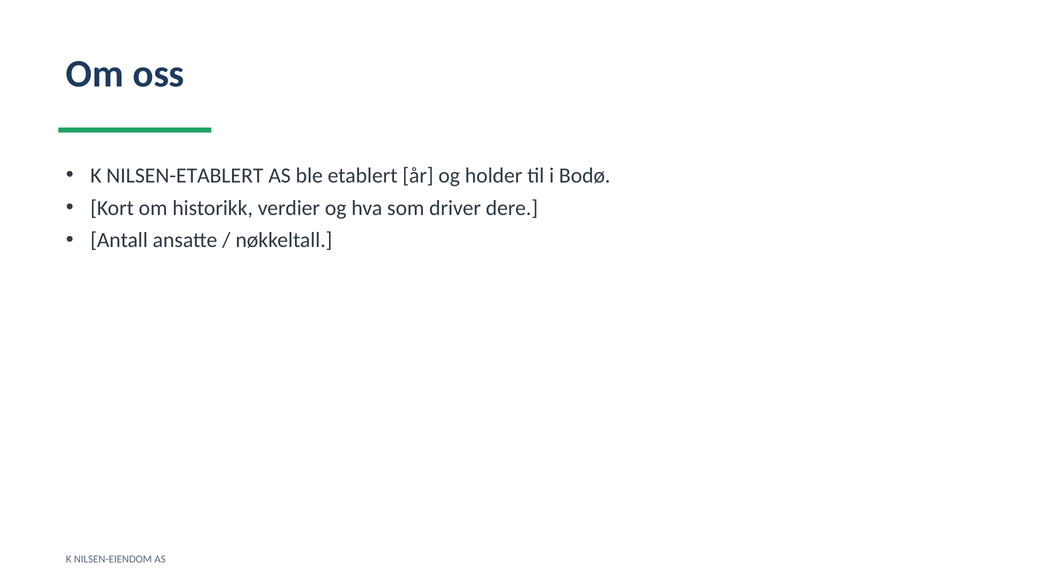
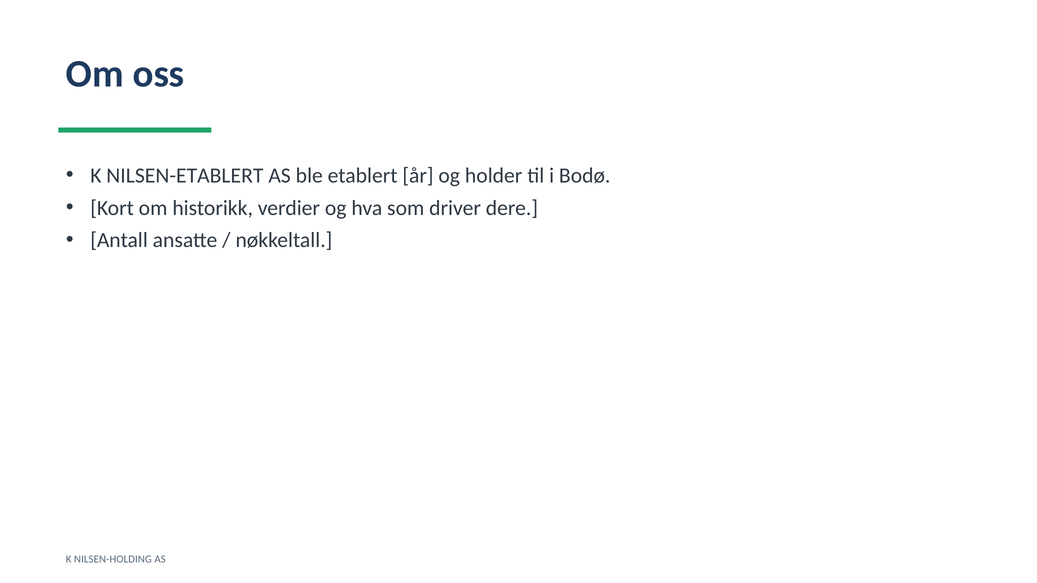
NILSEN-EIENDOM: NILSEN-EIENDOM -> NILSEN-HOLDING (113, 560)
